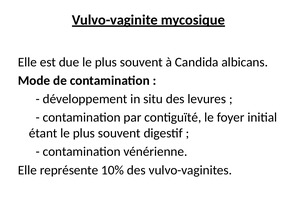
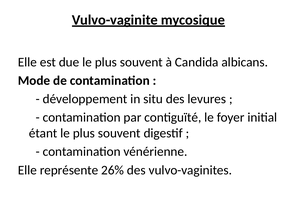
10%: 10% -> 26% (113, 171)
